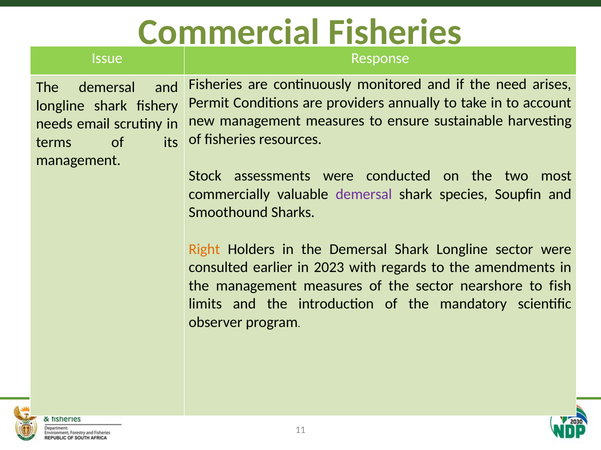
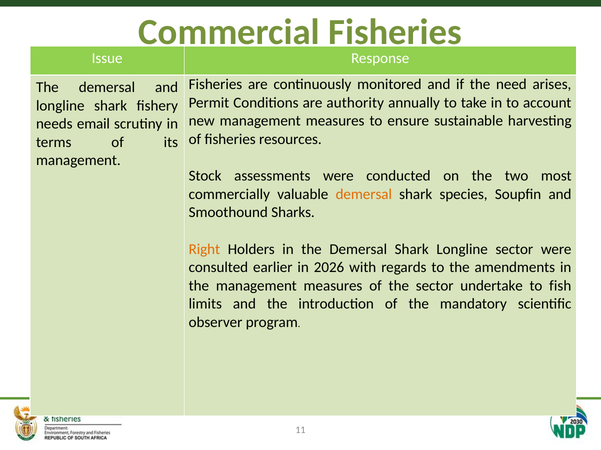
providers: providers -> authority (355, 103)
demersal colour: purple -> orange (364, 194)
2023: 2023 -> 2026 (329, 268)
nearshore: nearshore -> undertake (492, 286)
